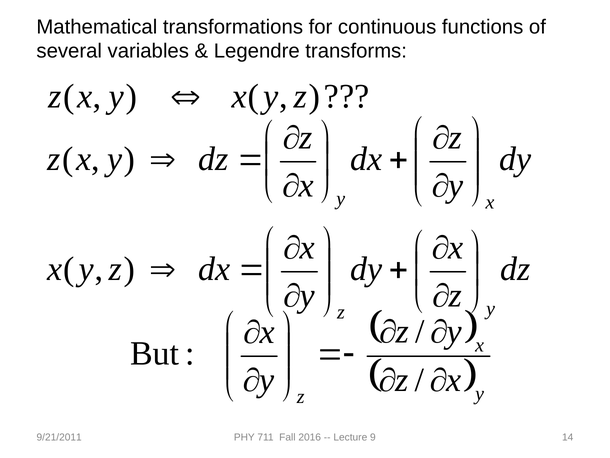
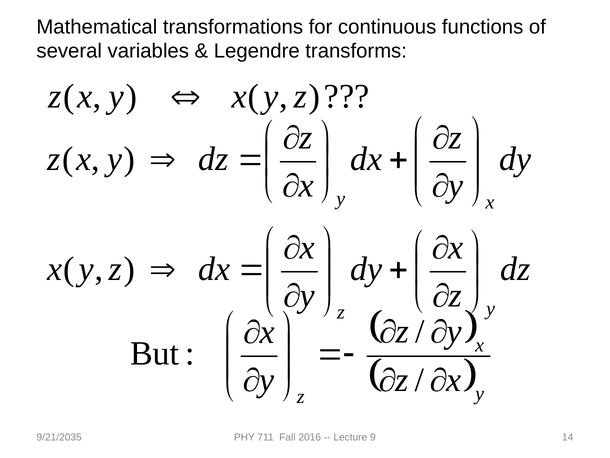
9/21/2011: 9/21/2011 -> 9/21/2035 (59, 437)
